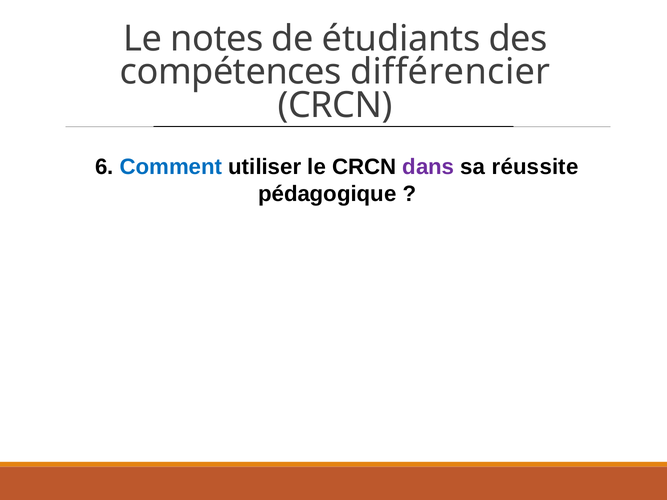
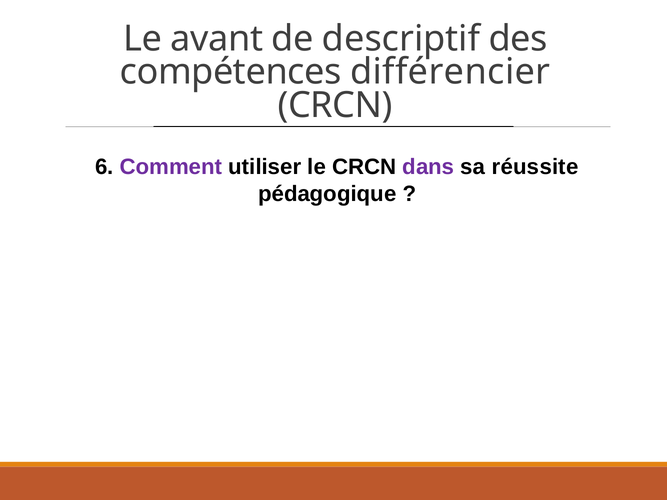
notes: notes -> avant (217, 39)
étudiants: étudiants -> descriptif (401, 39)
Comment colour: blue -> purple (171, 167)
